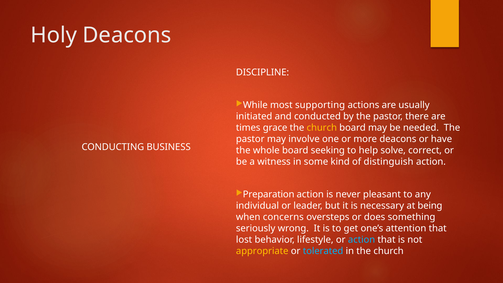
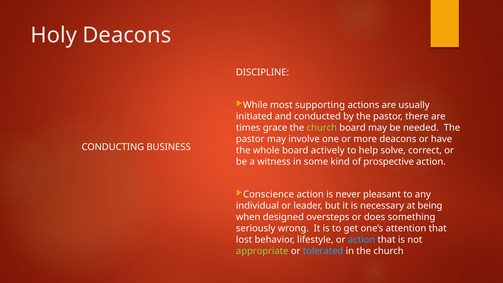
church colour: yellow -> light green (322, 128)
seeking: seeking -> actively (328, 150)
distinguish: distinguish -> prospective (389, 162)
Preparation: Preparation -> Conscience (269, 194)
concerns: concerns -> designed (283, 217)
appropriate colour: yellow -> light green (262, 251)
